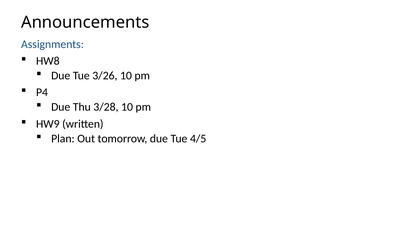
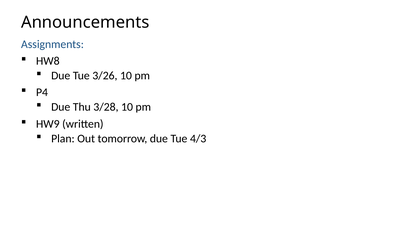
4/5: 4/5 -> 4/3 (198, 139)
